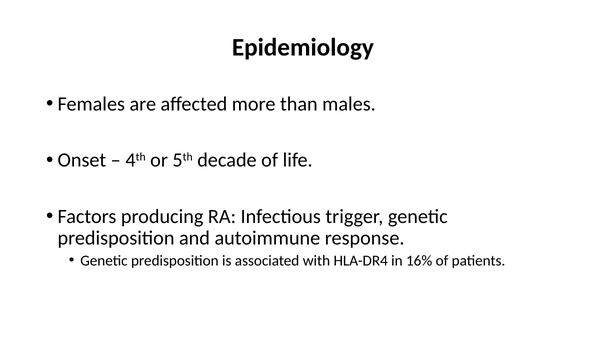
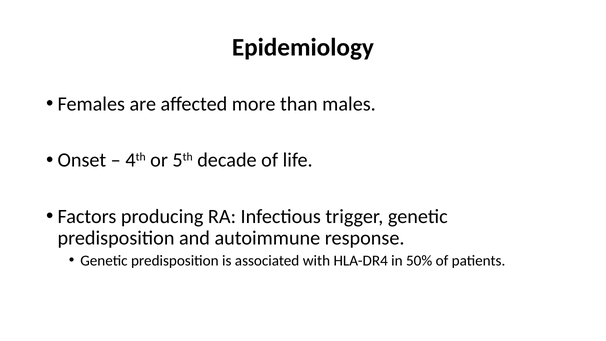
16%: 16% -> 50% (419, 261)
